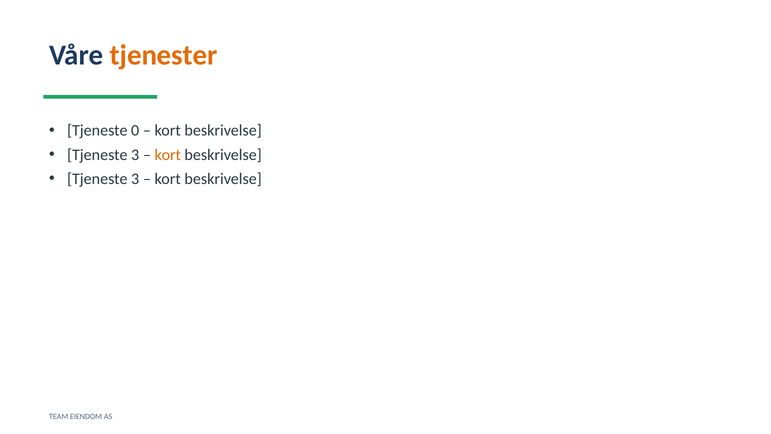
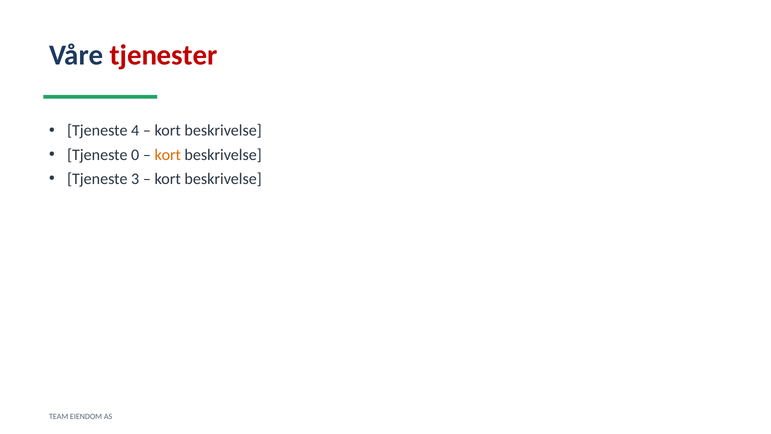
tjenester colour: orange -> red (164, 55)
0: 0 -> 4 (135, 131)
3: 3 -> 0 (135, 155)
